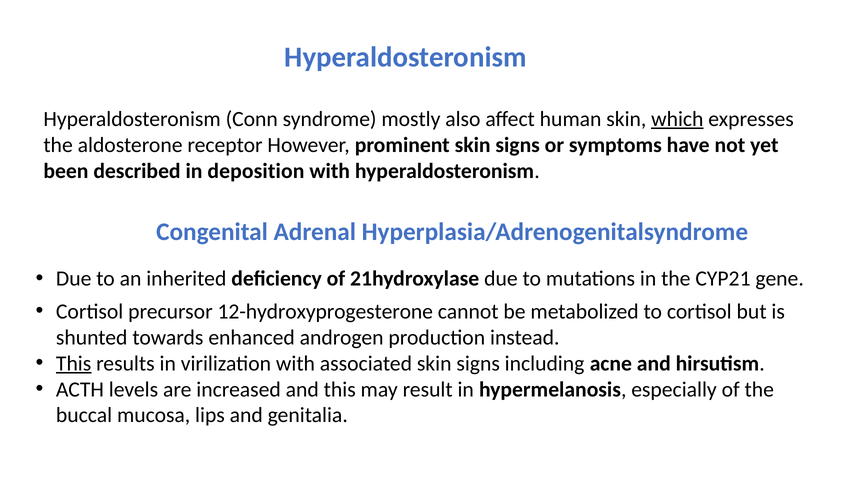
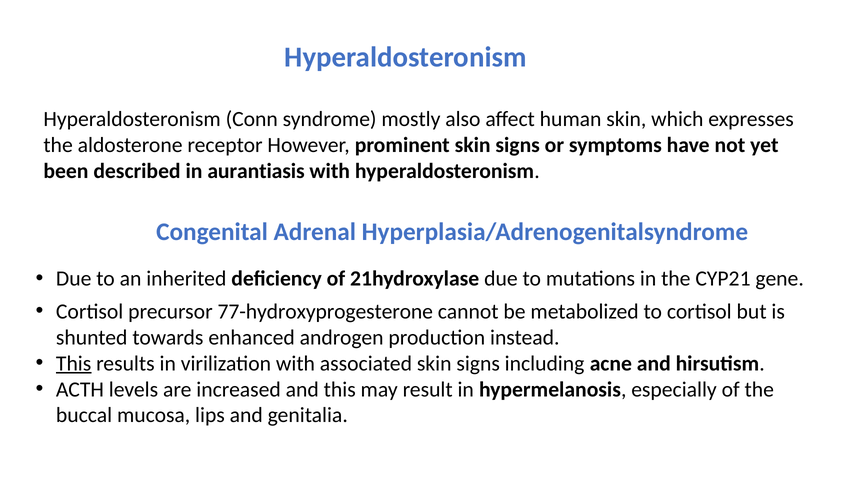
which underline: present -> none (677, 119)
deposition: deposition -> aurantiasis (256, 171)
12-hydroxyprogesterone: 12-hydroxyprogesterone -> 77-hydroxyprogesterone (325, 312)
